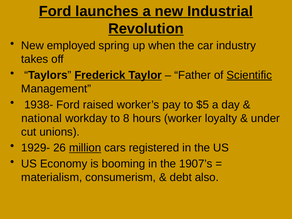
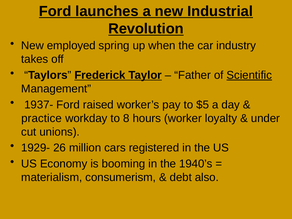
1938-: 1938- -> 1937- (39, 105)
national: national -> practice (42, 118)
million underline: present -> none (85, 148)
1907’s: 1907’s -> 1940’s (196, 164)
